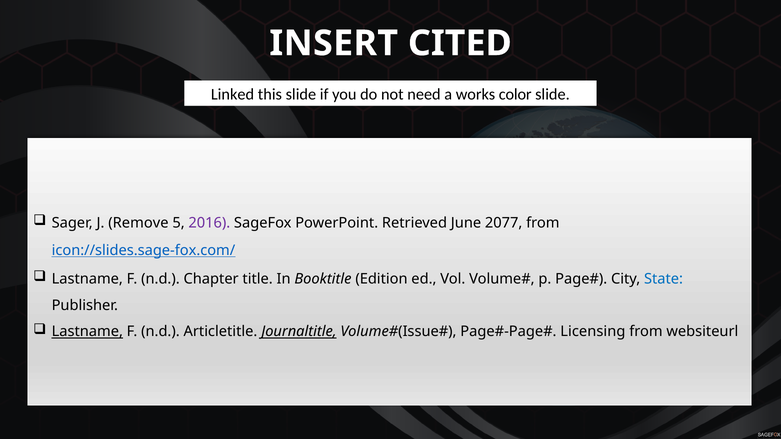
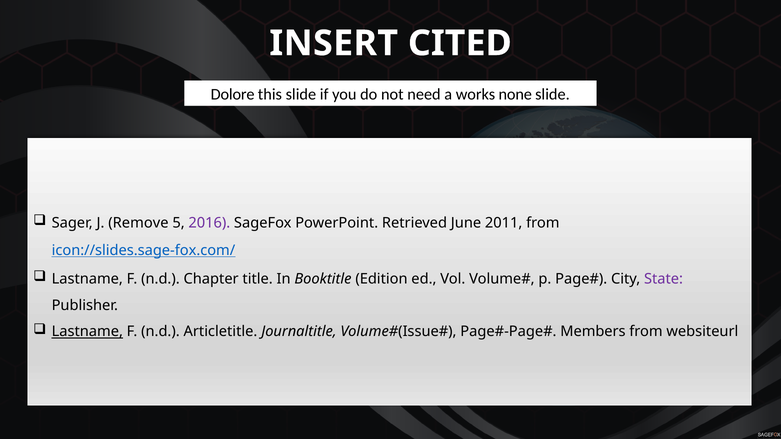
Linked: Linked -> Dolore (233, 94)
color: color -> none (515, 94)
2077: 2077 -> 2011 (504, 223)
State colour: blue -> purple (664, 279)
Journaltitle underline: present -> none (299, 332)
Licensing: Licensing -> Members (593, 332)
